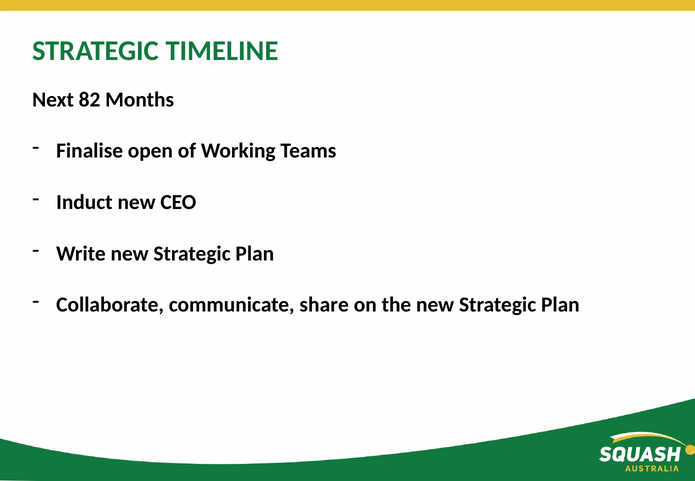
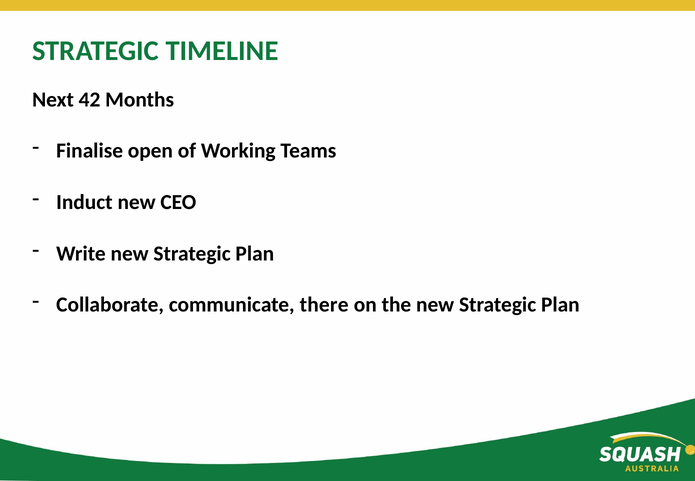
82: 82 -> 42 (90, 100)
share: share -> there (324, 305)
